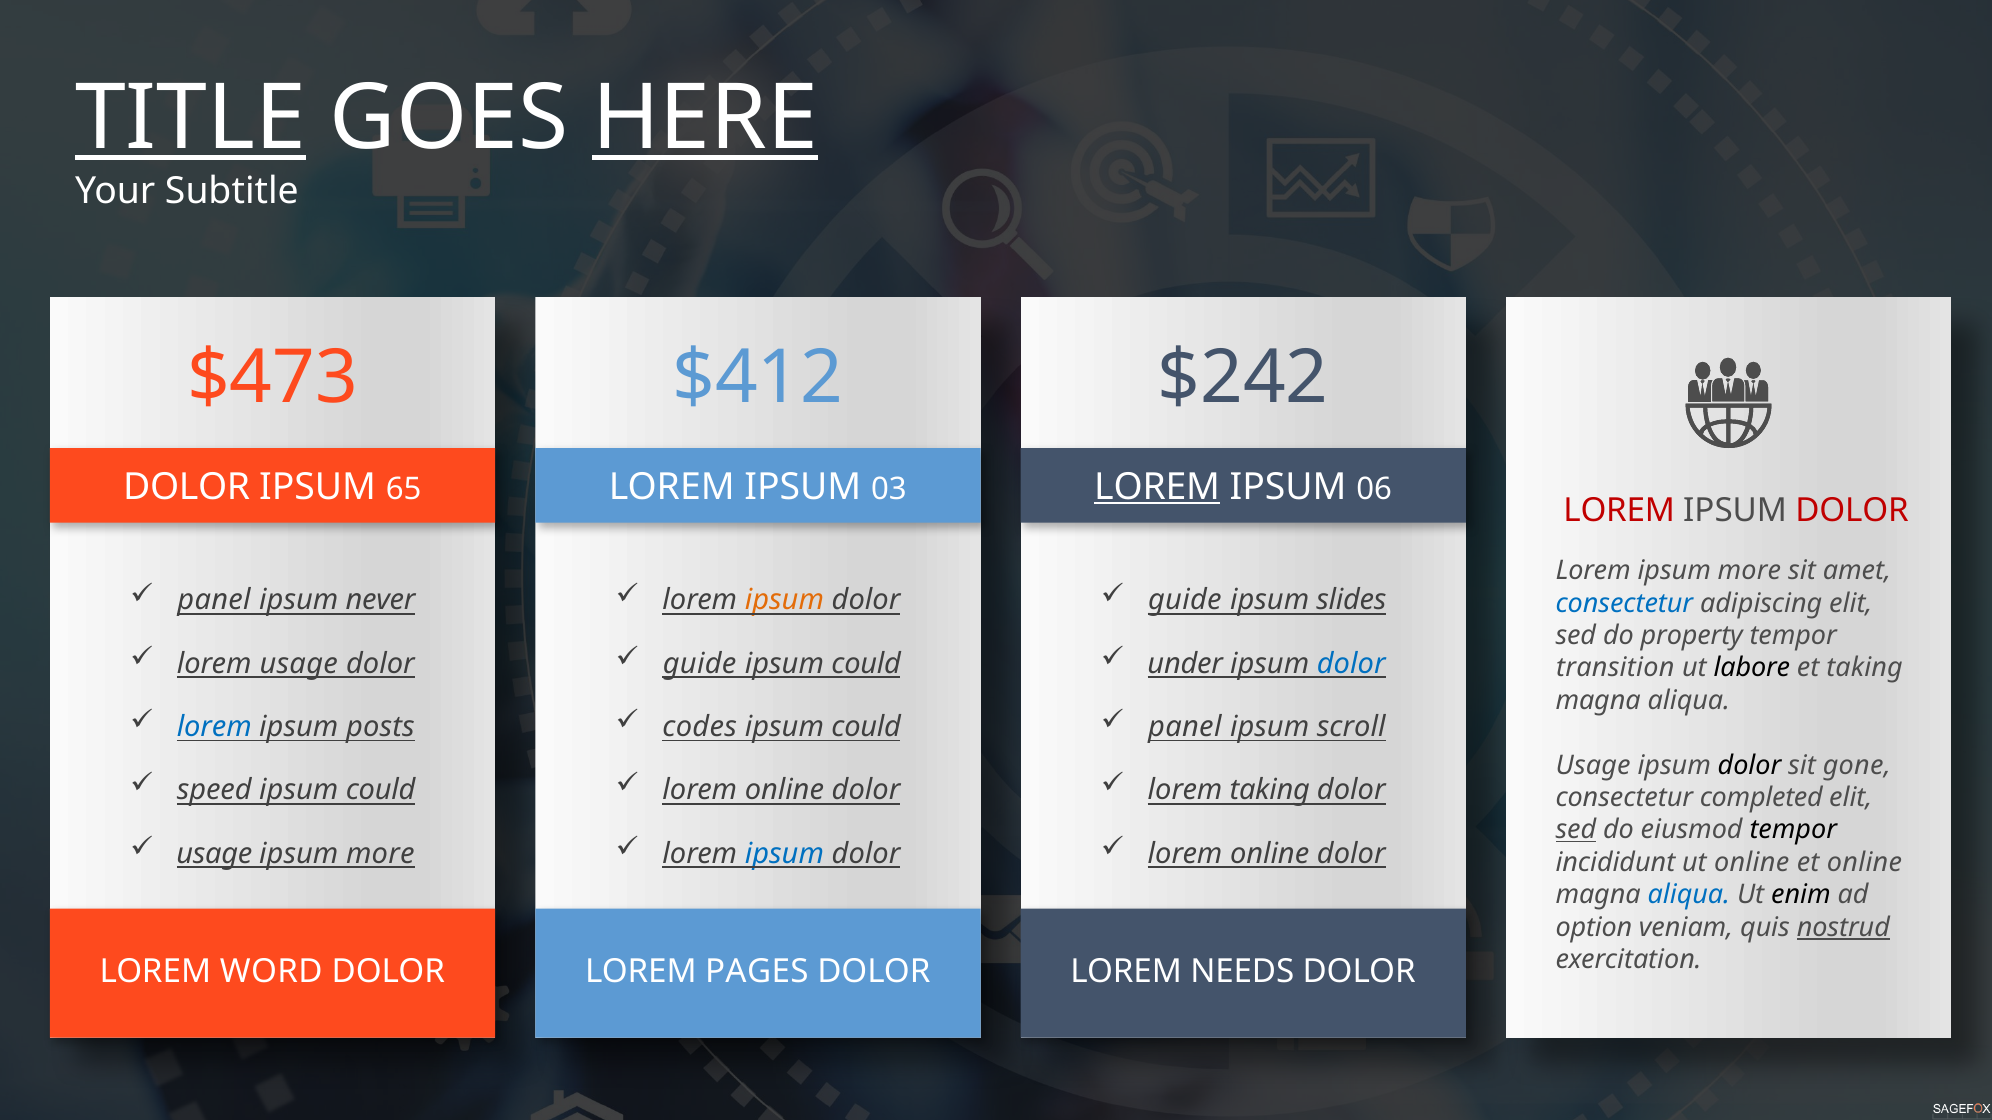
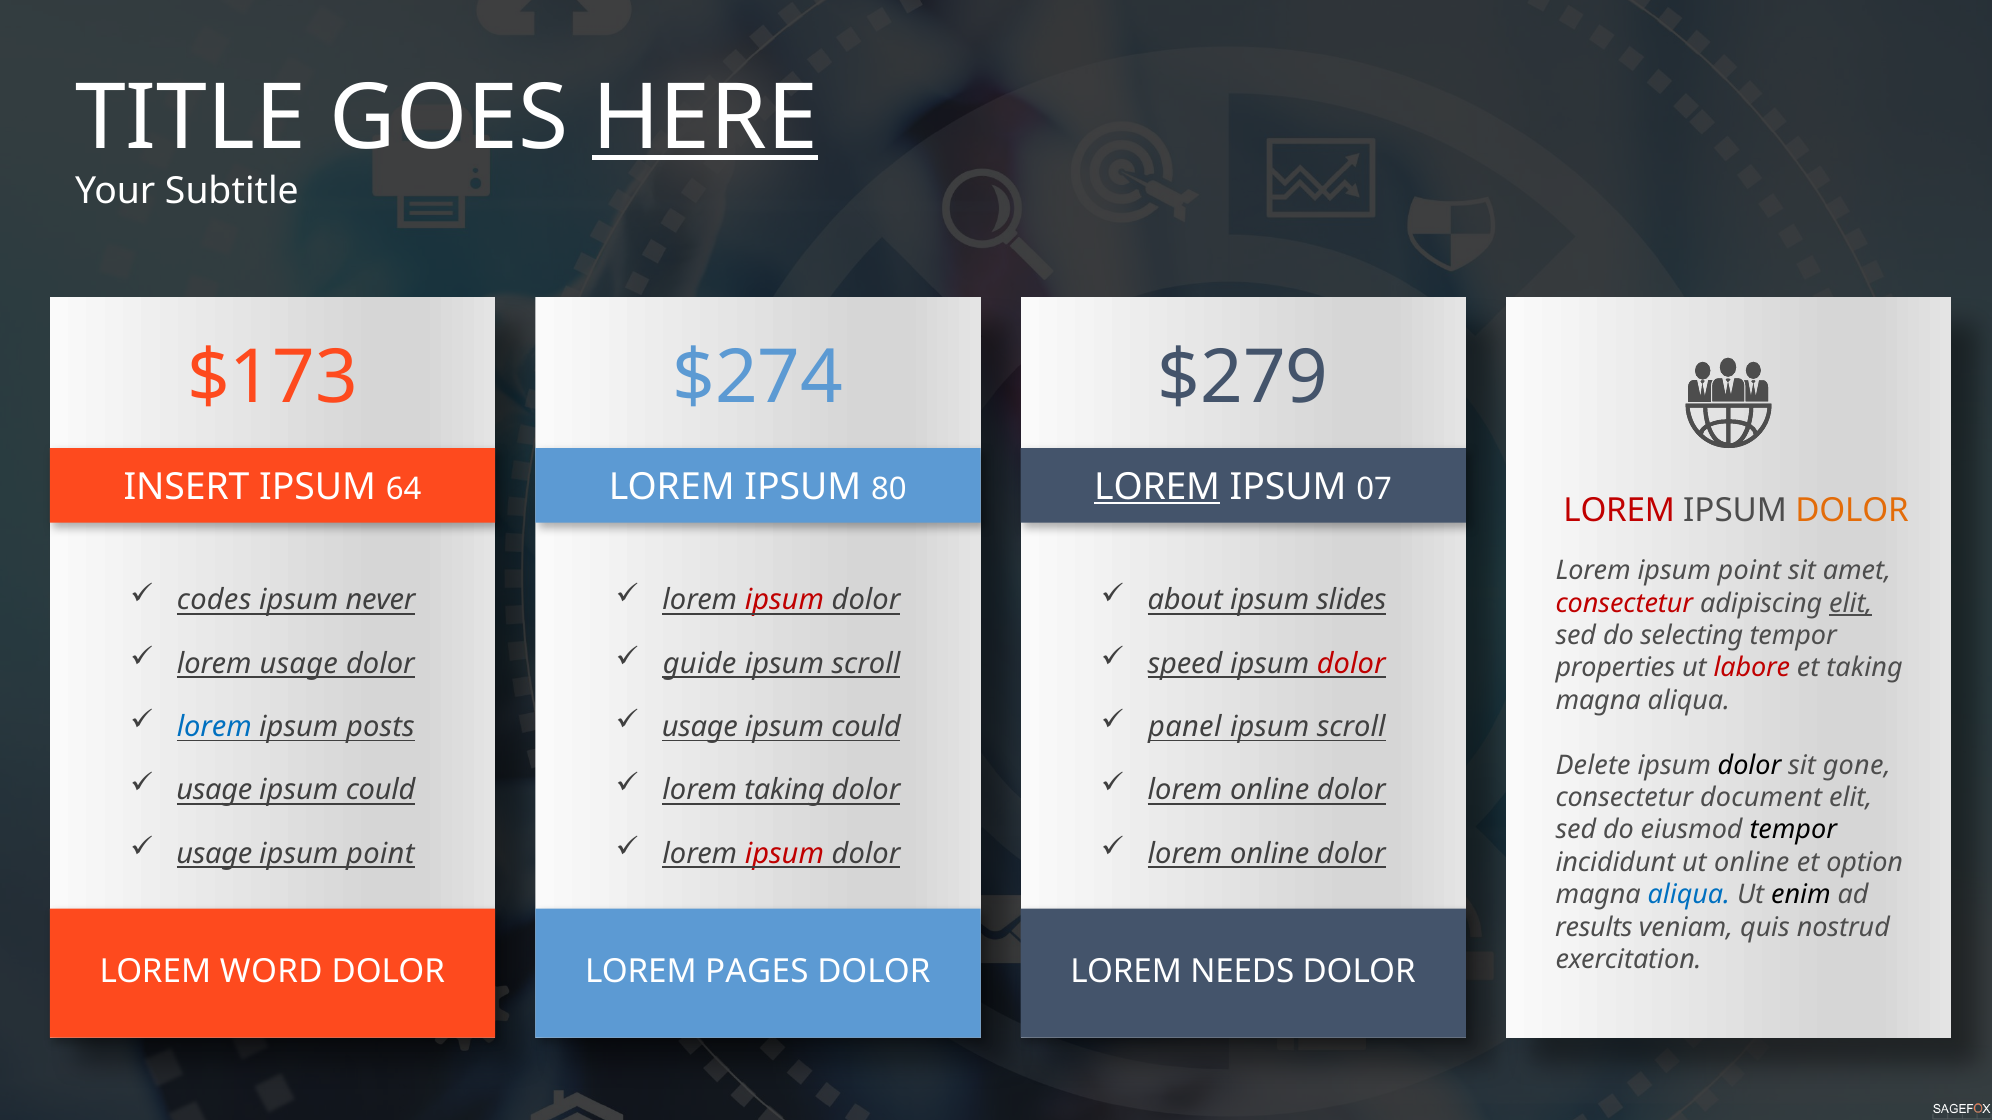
TITLE underline: present -> none (191, 118)
$473: $473 -> $173 (272, 378)
$412: $412 -> $274 (758, 378)
$242: $242 -> $279 (1243, 378)
DOLOR: DOLOR -> INSERT (187, 487)
65: 65 -> 64 (404, 489)
03: 03 -> 80 (889, 489)
06: 06 -> 07 (1374, 489)
DOLOR colour: red -> orange (1852, 510)
Lorem ipsum more: more -> point (1749, 571)
panel: panel -> codes (214, 600)
ipsum colour: orange -> red (784, 600)
guide: guide -> about (1185, 600)
consectetur colour: blue -> red (1624, 604)
elit underline: none -> present (1851, 604)
property: property -> selecting (1692, 636)
could: could -> scroll (866, 664)
under: under -> speed (1185, 664)
dolor colour: blue -> red (1351, 664)
transition: transition -> properties (1616, 668)
labore colour: black -> red (1752, 668)
codes: codes -> usage (700, 727)
Usage: Usage -> Delete (1593, 766)
speed: speed -> usage (214, 791)
online: online -> taking (785, 791)
taking: taking -> online (1270, 791)
completed: completed -> document (1761, 798)
sed underline: present -> none (1576, 830)
more: more -> point (380, 854)
ipsum colour: blue -> red (784, 854)
et online: online -> option (1865, 863)
option: option -> results (1594, 928)
nostrud underline: present -> none (1843, 928)
